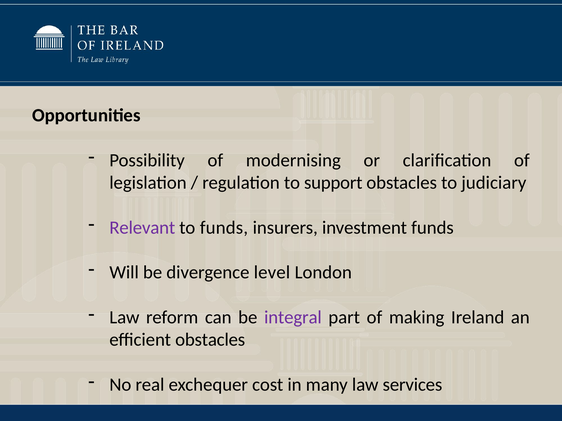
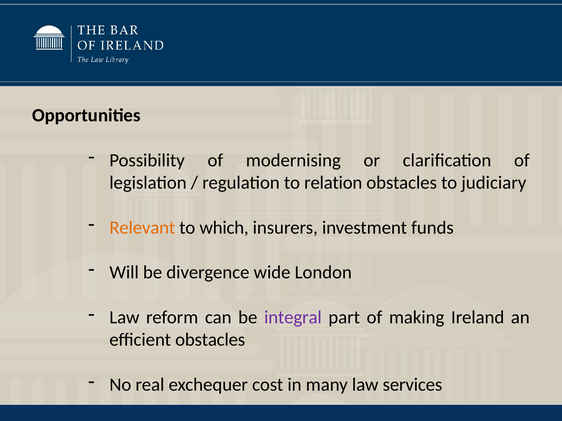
support: support -> relation (333, 183)
Relevant colour: purple -> orange (142, 228)
to funds: funds -> which (224, 228)
level: level -> wide (272, 273)
